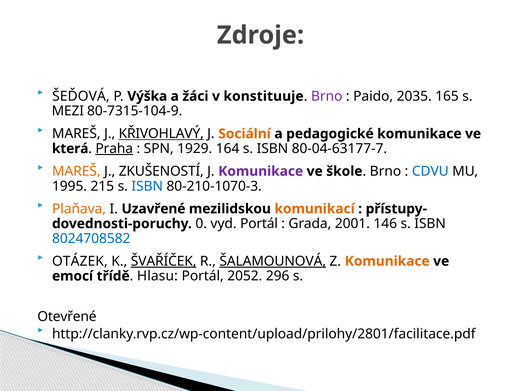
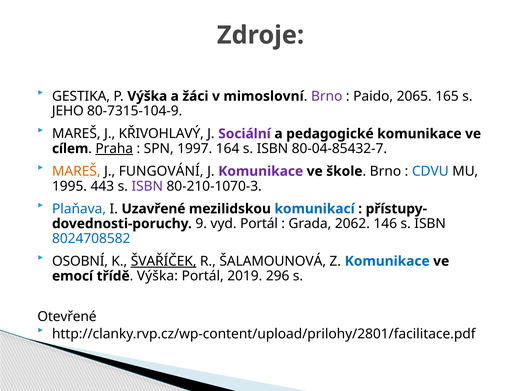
ŠEĎOVÁ: ŠEĎOVÁ -> GESTIKA (81, 96)
konstituuje: konstituuje -> mimoslovní (264, 96)
2035: 2035 -> 2065 (414, 96)
MEZI: MEZI -> JEHO (68, 111)
KŘIVOHLAVÝ underline: present -> none (161, 134)
Sociální colour: orange -> purple (245, 134)
která: která -> cílem (70, 149)
1929: 1929 -> 1997 (195, 149)
80-04-63177-7: 80-04-63177-7 -> 80-04-85432-7 (339, 149)
ZKUŠENOSTÍ: ZKUŠENOSTÍ -> FUNGOVÁNÍ (161, 171)
215: 215 -> 443 (102, 186)
ISBN colour: blue -> purple (147, 186)
Plaňava colour: orange -> blue (79, 209)
komunikací colour: orange -> blue (315, 209)
0: 0 -> 9 (201, 224)
2001: 2001 -> 2062 (352, 224)
OTÁZEK: OTÁZEK -> OSOBNÍ (80, 261)
ŠALAMOUNOVÁ underline: present -> none (273, 261)
Komunikace colour: orange -> blue (387, 261)
Hlasu: Hlasu -> Výška (157, 276)
2052: 2052 -> 2019 (245, 276)
